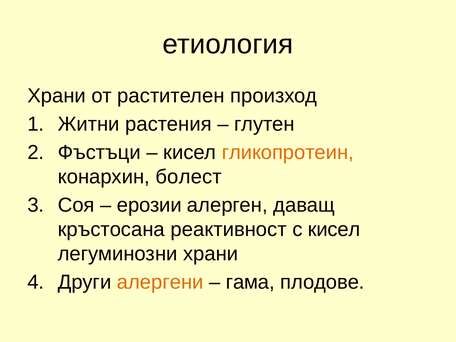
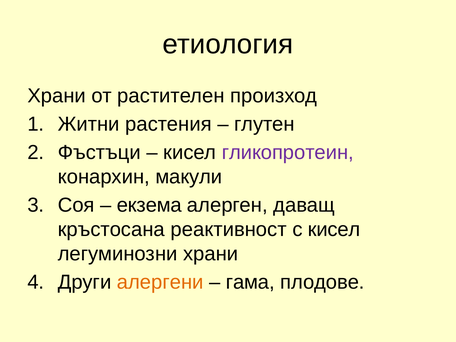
гликопротеин colour: orange -> purple (288, 152)
болест: болест -> макули (189, 177)
ерозии: ерозии -> екзема (149, 205)
